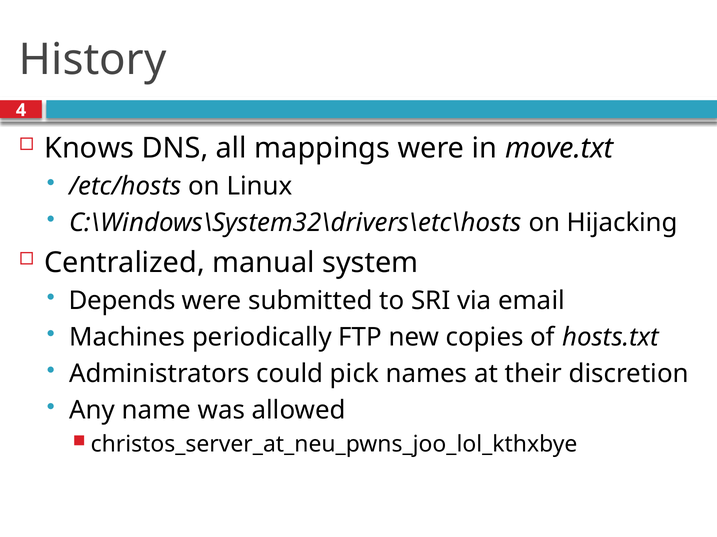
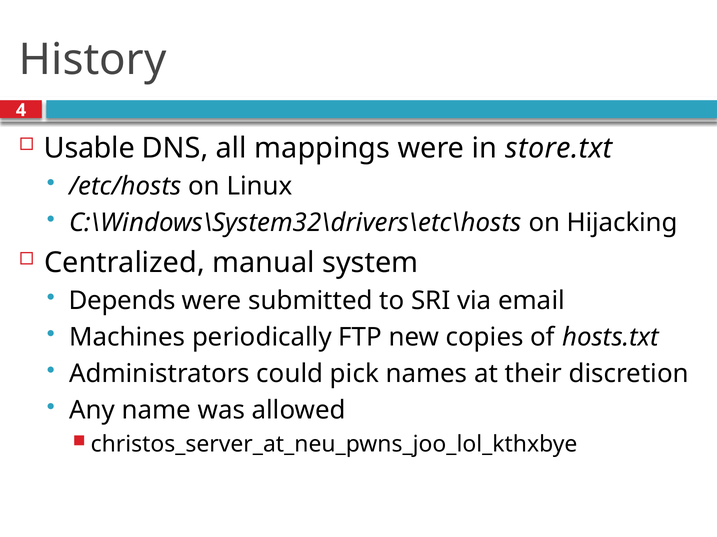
Knows: Knows -> Usable (89, 148)
move.txt: move.txt -> store.txt (559, 148)
